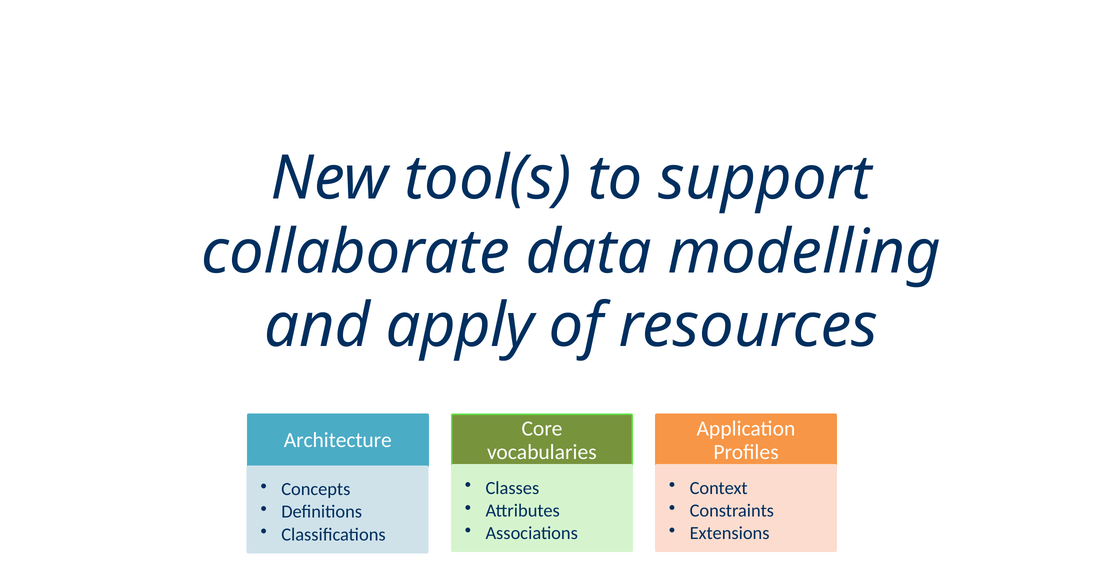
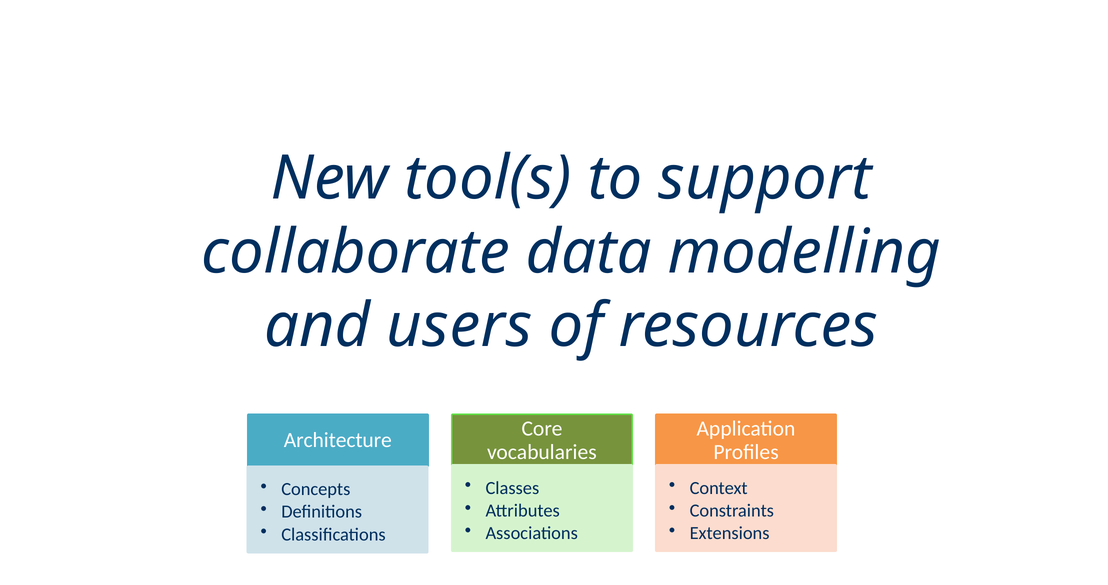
apply: apply -> users (459, 326)
